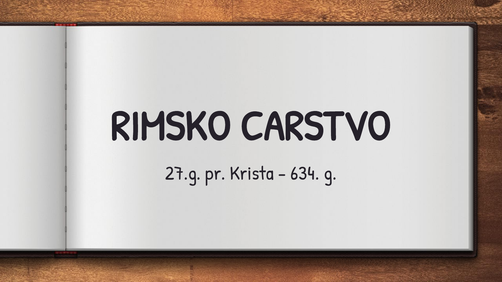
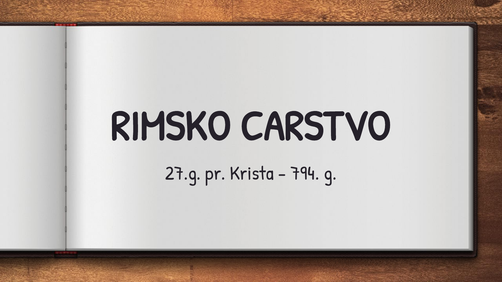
634: 634 -> 794 (305, 174)
